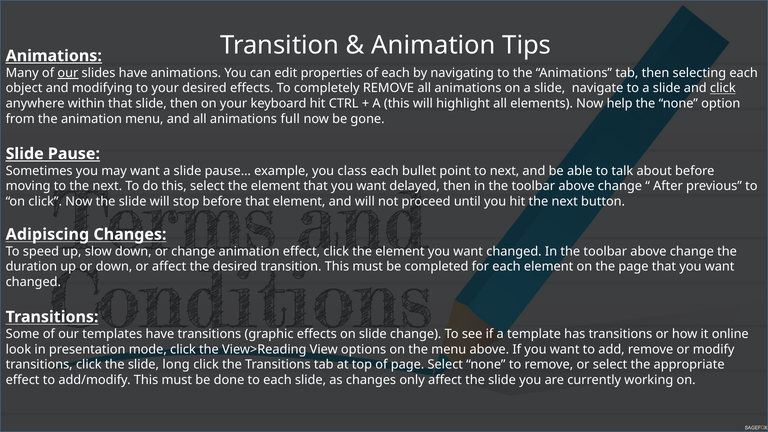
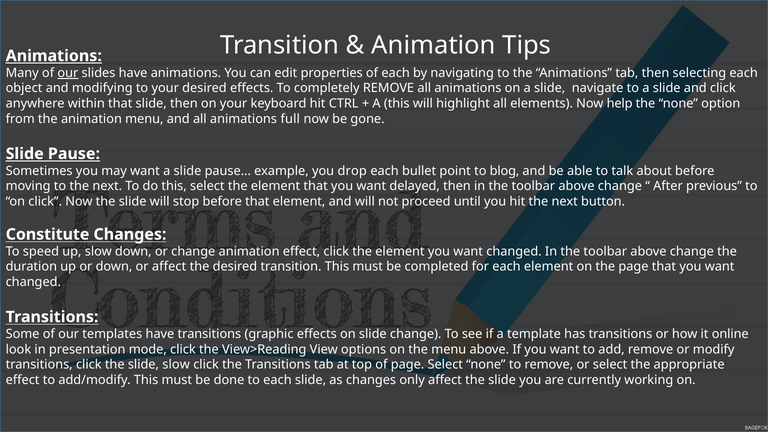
click underline: present -> none (723, 88)
class: class -> drop (352, 171)
to next: next -> blog (505, 171)
Adipiscing: Adipiscing -> Constitute (48, 234)
slide long: long -> slow (176, 365)
